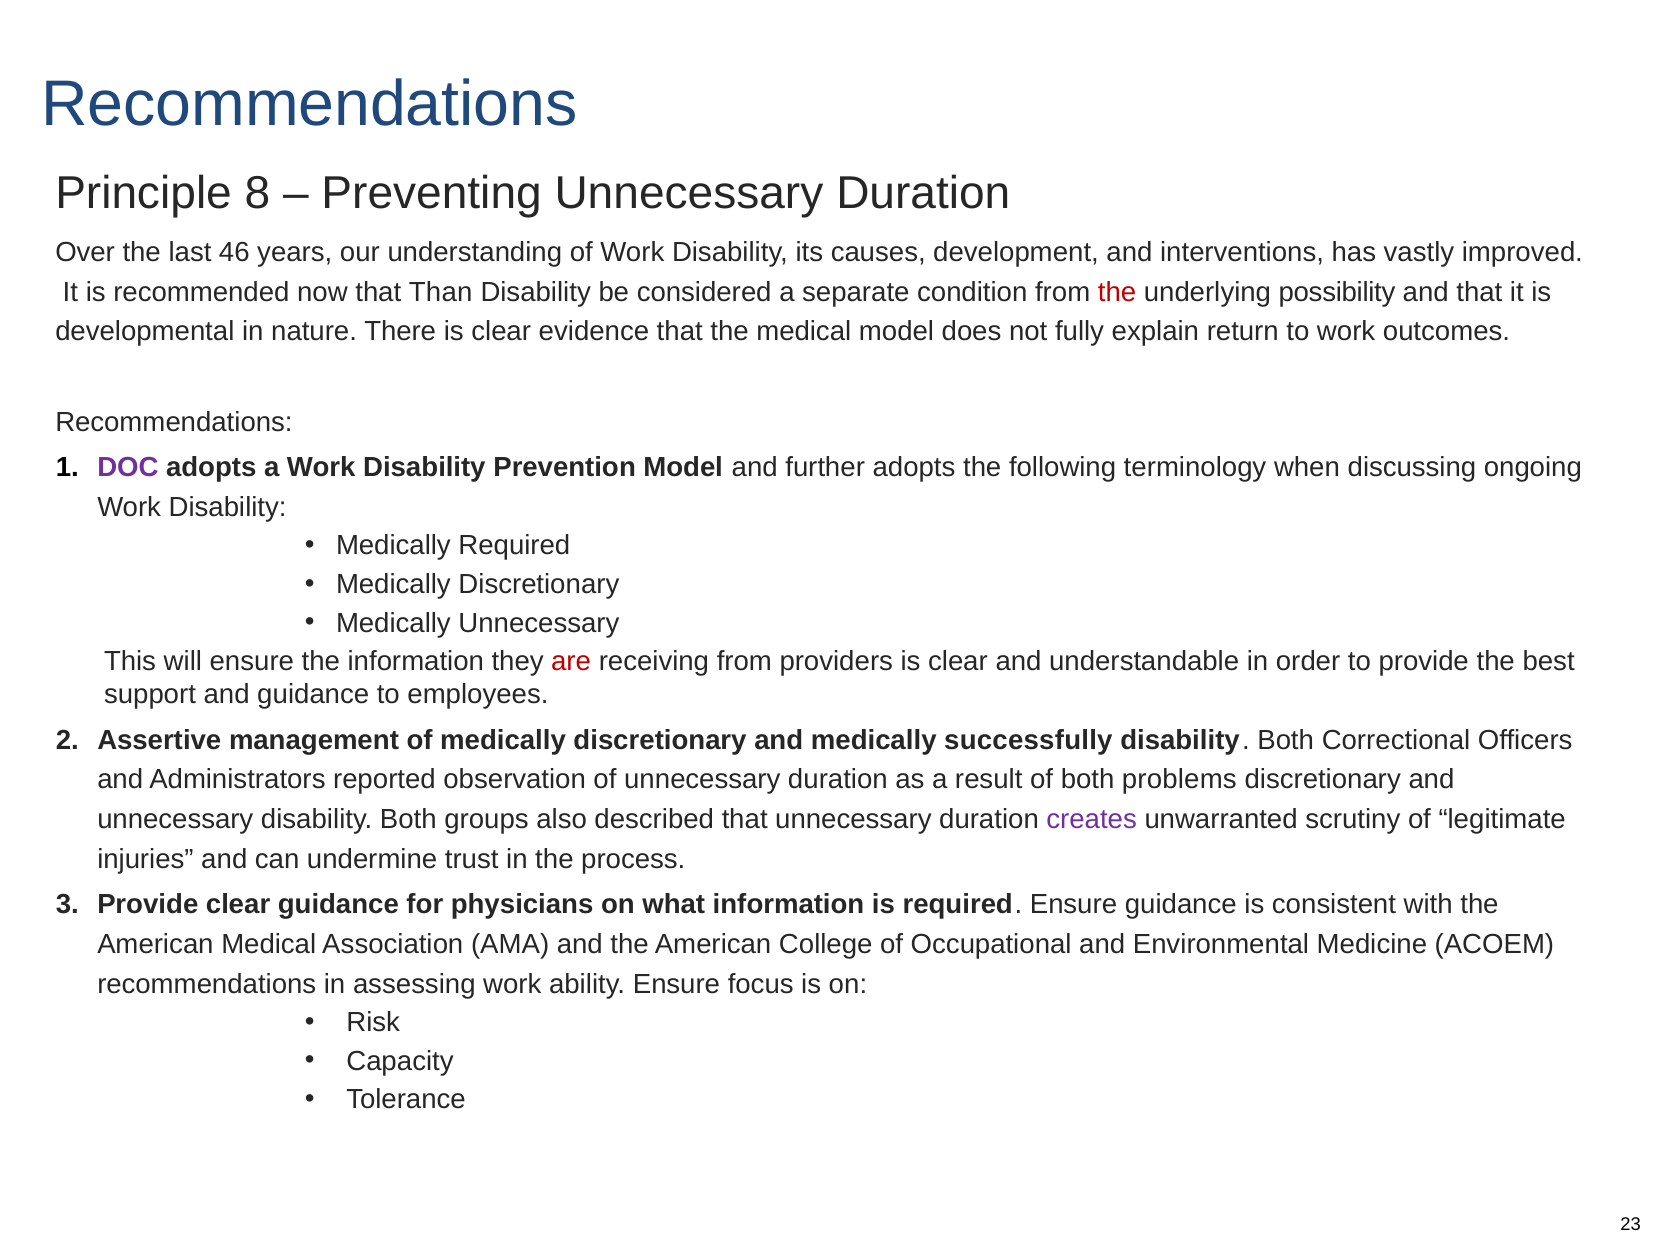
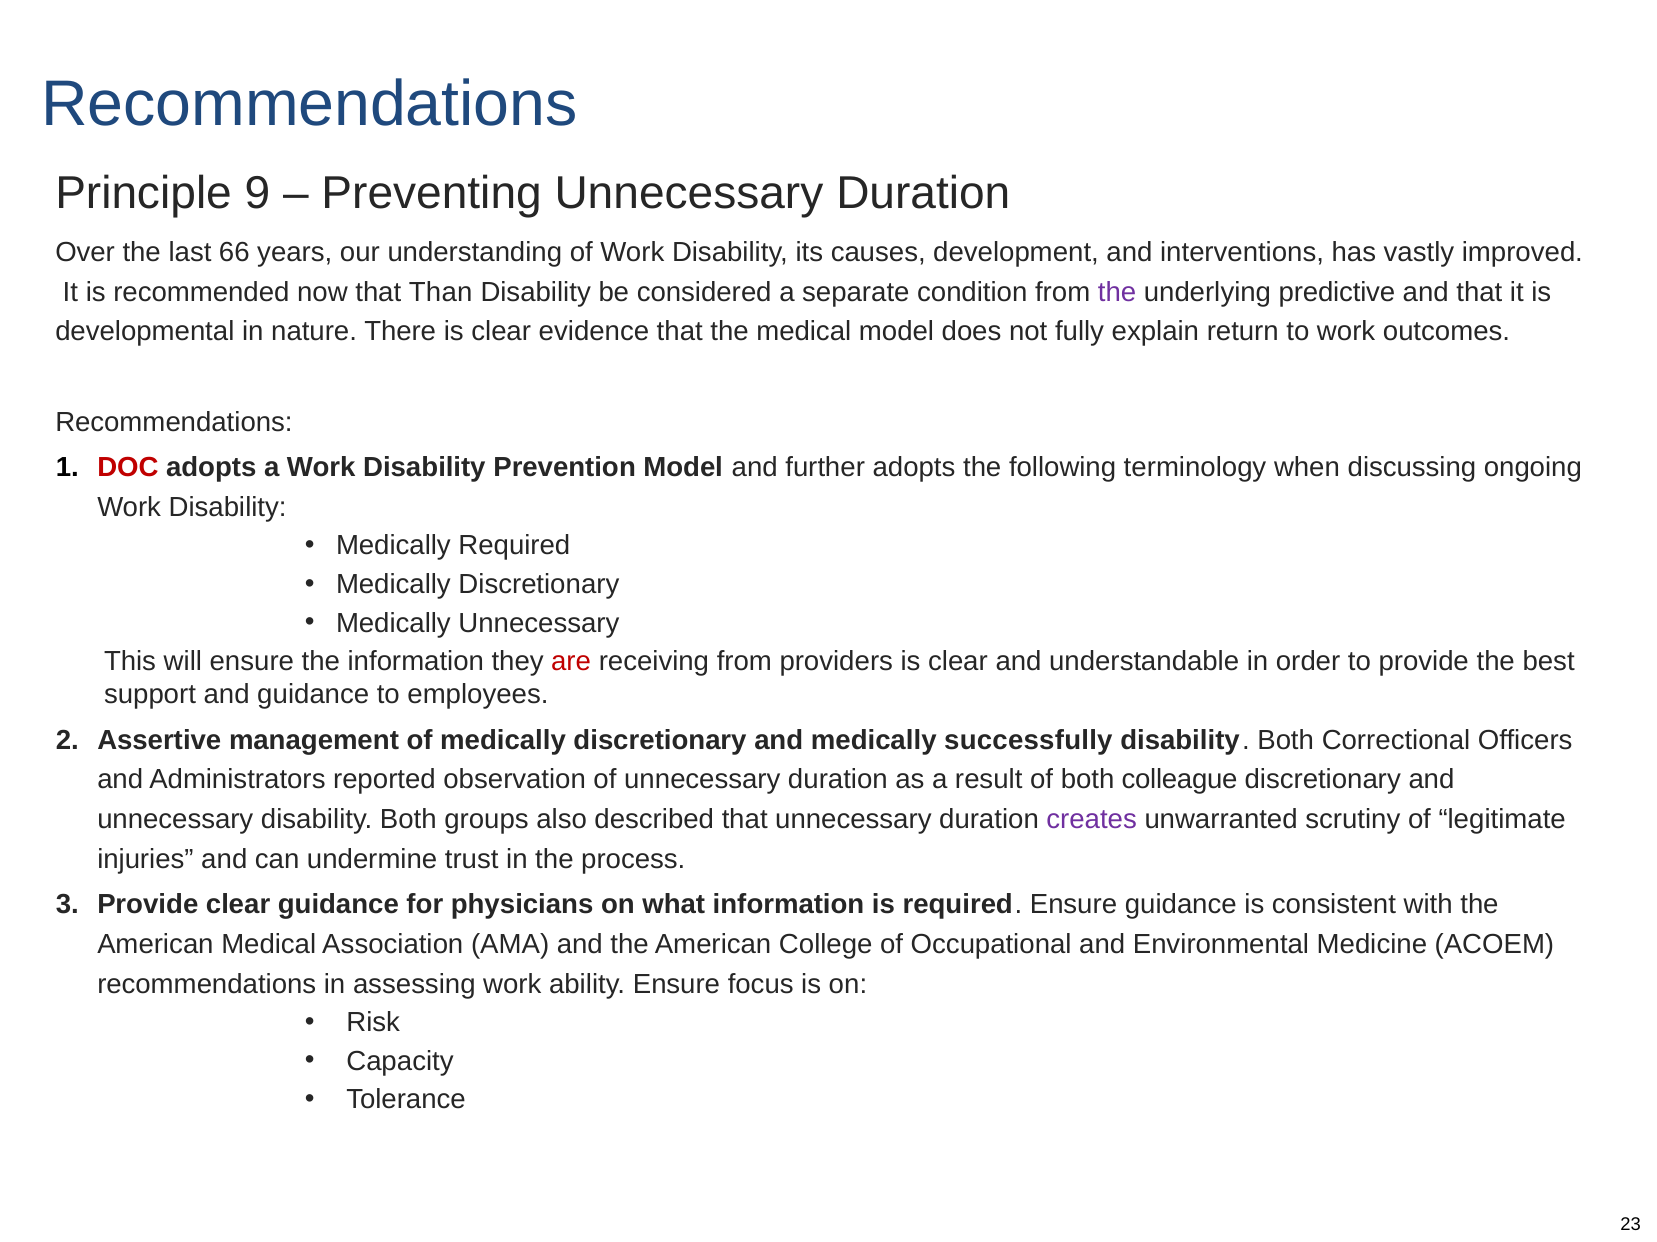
8: 8 -> 9 (257, 194)
46: 46 -> 66 (234, 252)
the colour: red -> purple (1117, 292)
possibility: possibility -> predictive (1337, 292)
DOC colour: purple -> red (128, 468)
problems: problems -> colleague (1180, 780)
